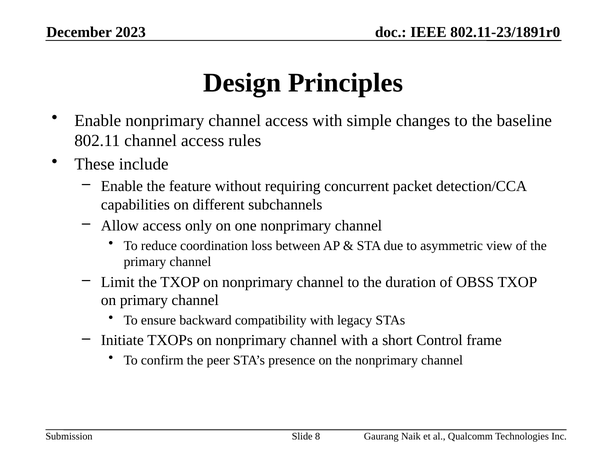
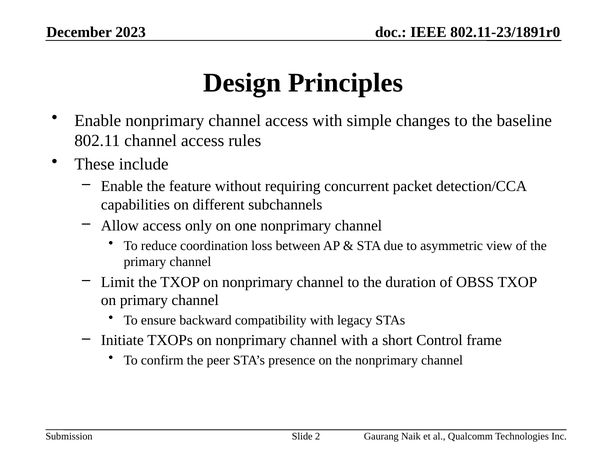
8: 8 -> 2 (318, 437)
